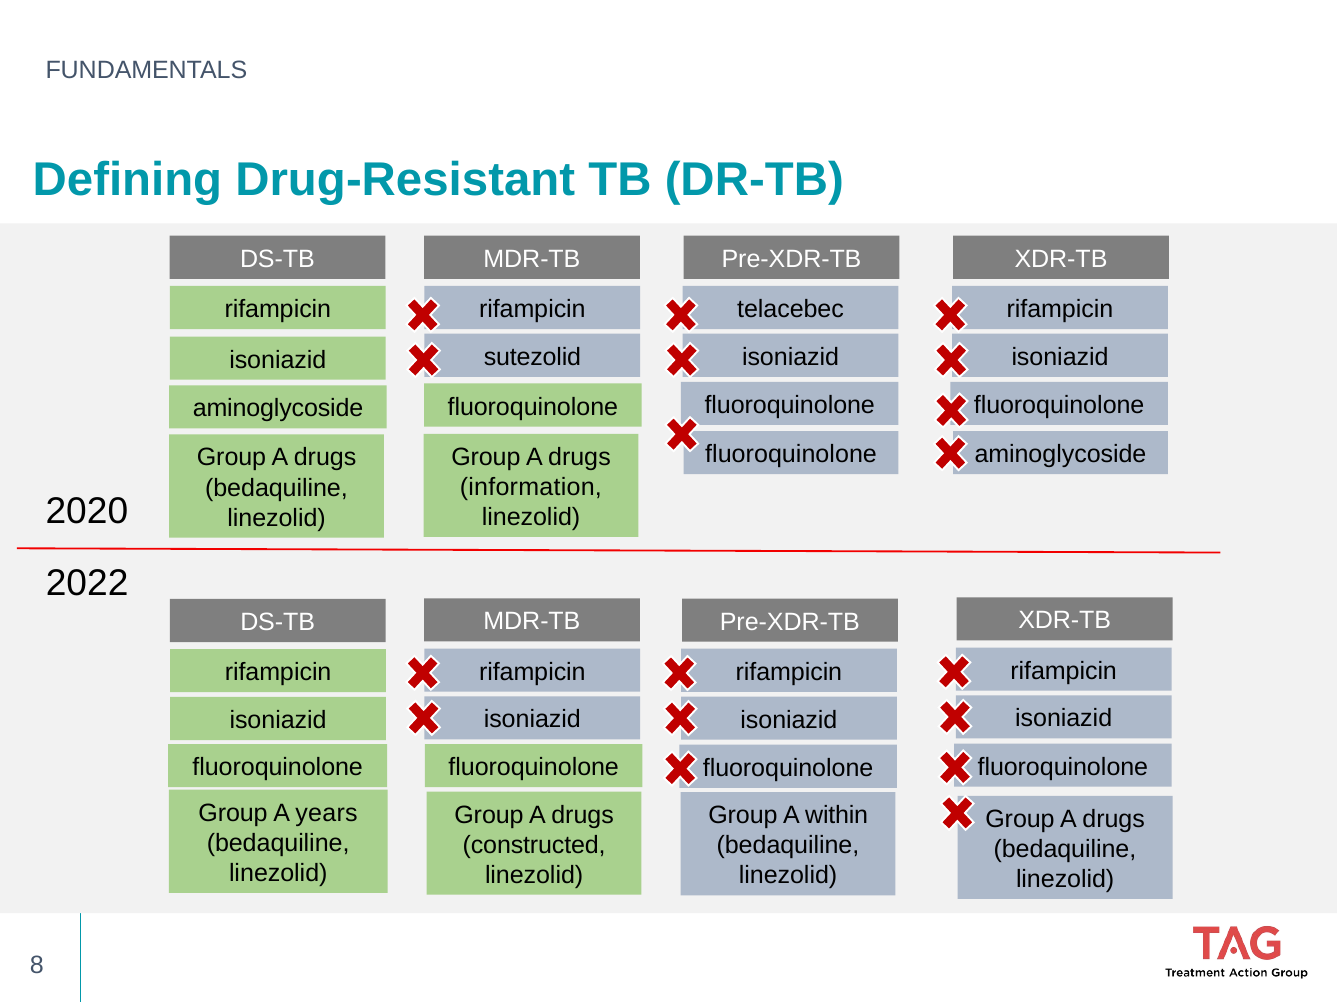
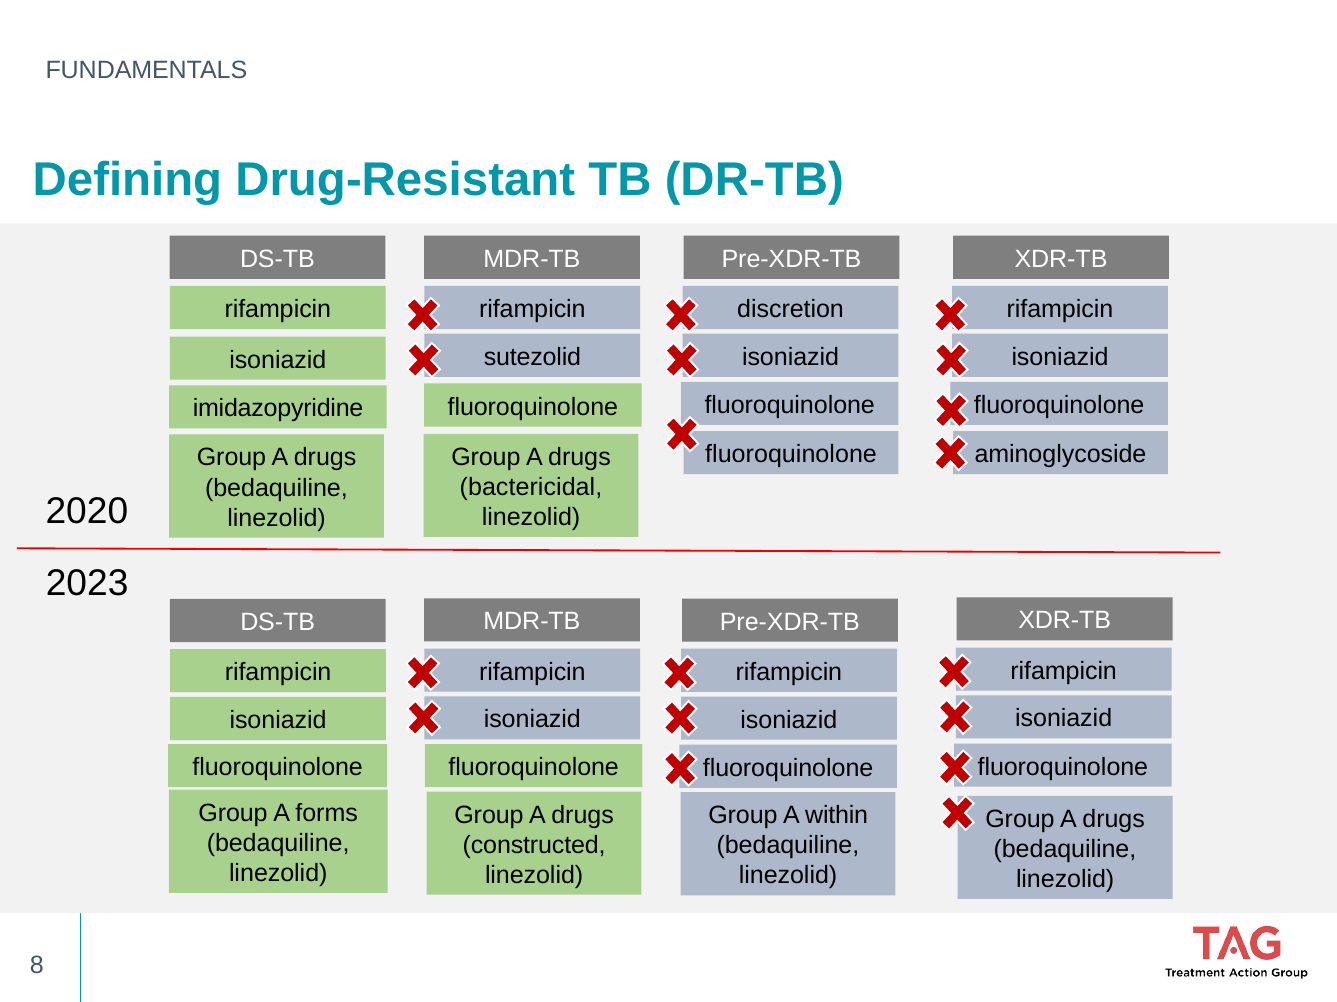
telacebec: telacebec -> discretion (791, 309)
aminoglycoside: aminoglycoside -> imidazopyridine (278, 409)
information: information -> bactericidal (531, 487)
2022: 2022 -> 2023 (87, 584)
years: years -> forms (327, 814)
